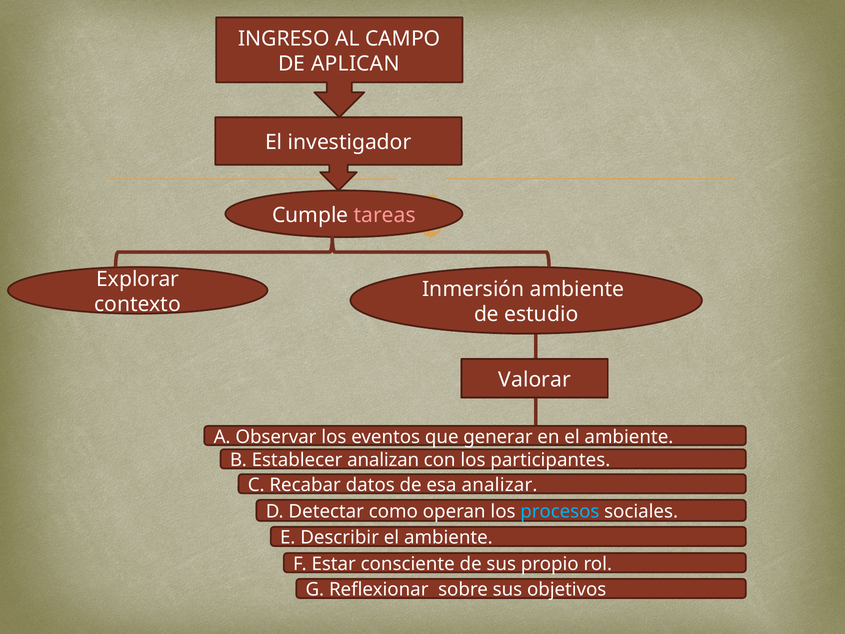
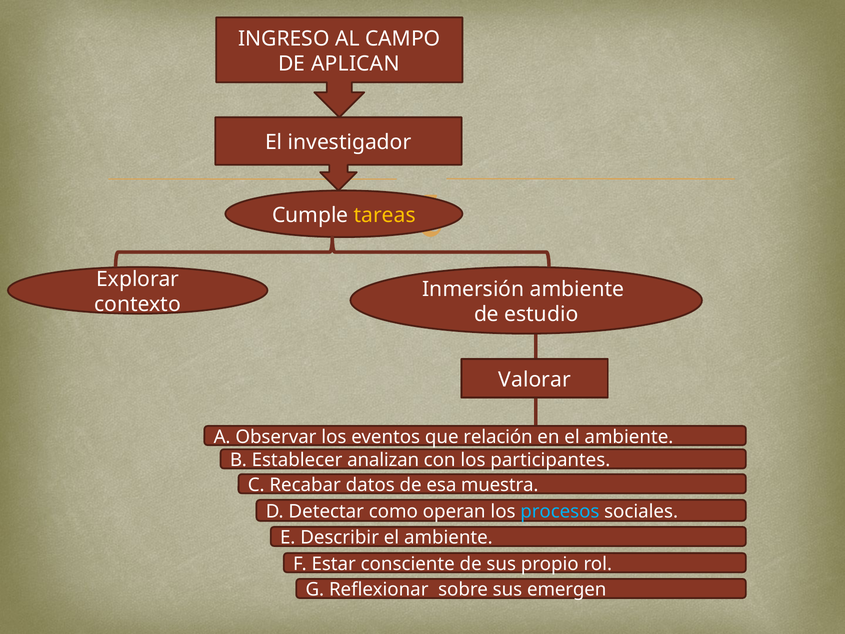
tareas colour: pink -> yellow (385, 215)
generar: generar -> relación (498, 437)
analizar: analizar -> muestra (500, 485)
objetivos: objetivos -> emergen (567, 590)
